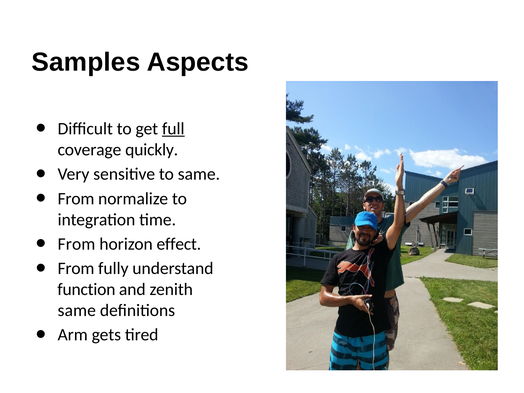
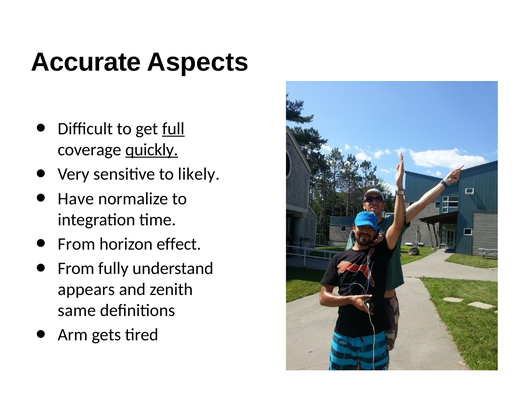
Samples: Samples -> Accurate (86, 62)
quickly underline: none -> present (152, 150)
to same: same -> likely (199, 174)
From: From -> Have (76, 199)
function: function -> appears (86, 289)
